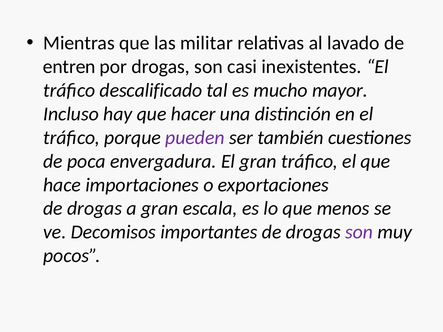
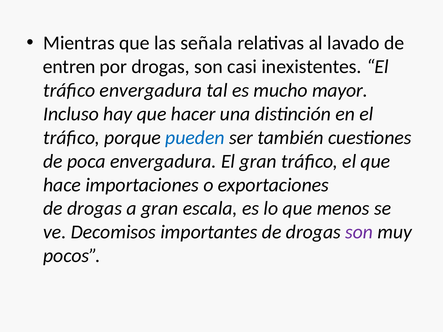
militar: militar -> señala (206, 43)
tráfico descalificado: descalificado -> envergadura (151, 90)
pueden colour: purple -> blue (195, 138)
